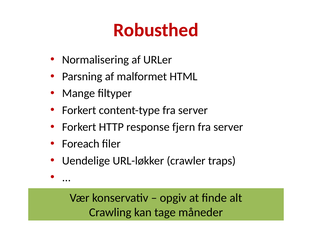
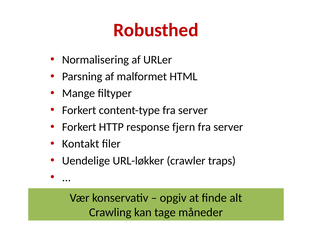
Foreach: Foreach -> Kontakt (81, 144)
